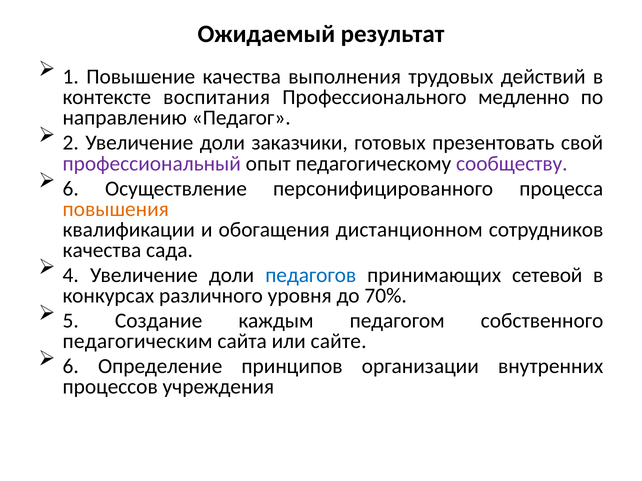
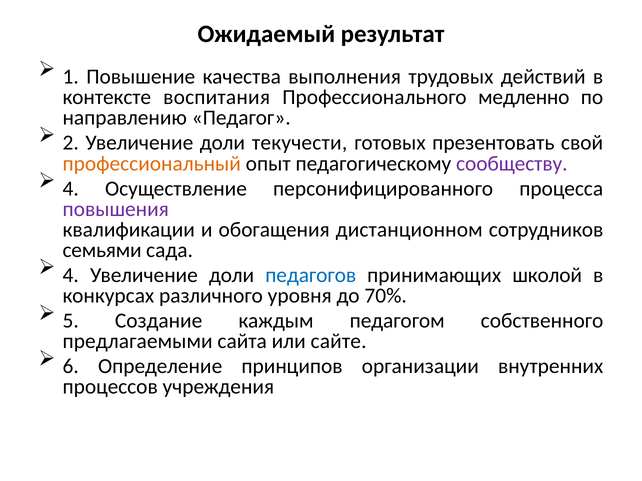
заказчики: заказчики -> текучести (300, 143)
профессиональный colour: purple -> orange (152, 164)
6: 6 -> 4 (71, 189)
повышения colour: orange -> purple (116, 209)
качества: качества -> семьями (102, 250)
сетевой: сетевой -> школой (547, 275)
педагогическим: педагогическим -> предлагаемыми (138, 342)
